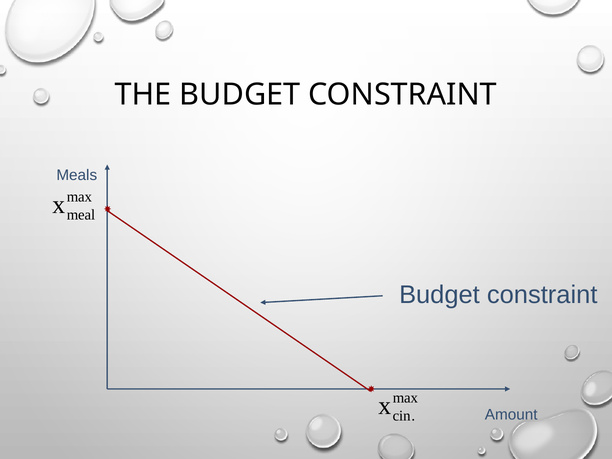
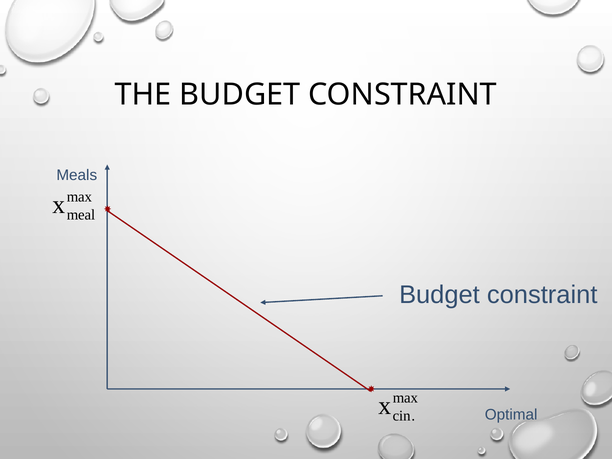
Amount: Amount -> Optimal (511, 415)
